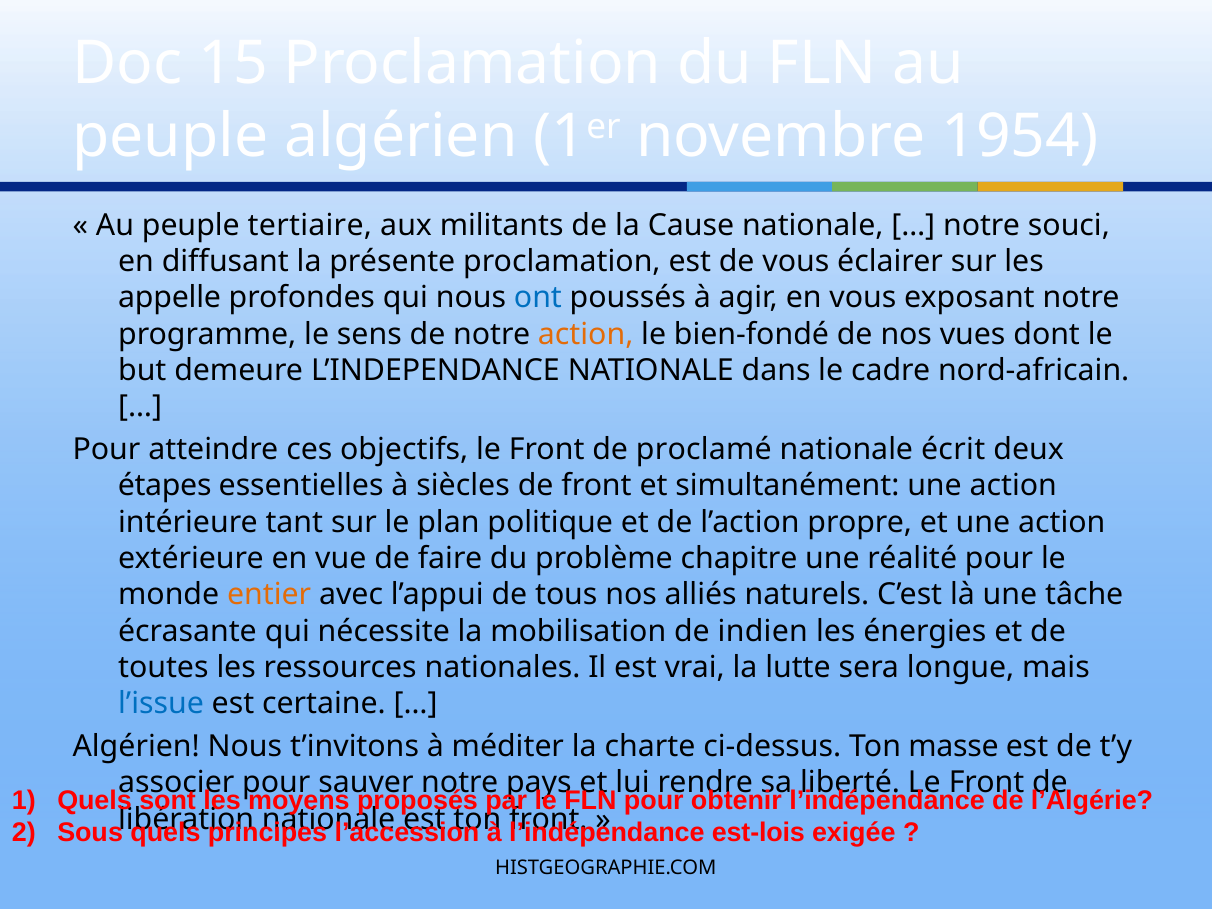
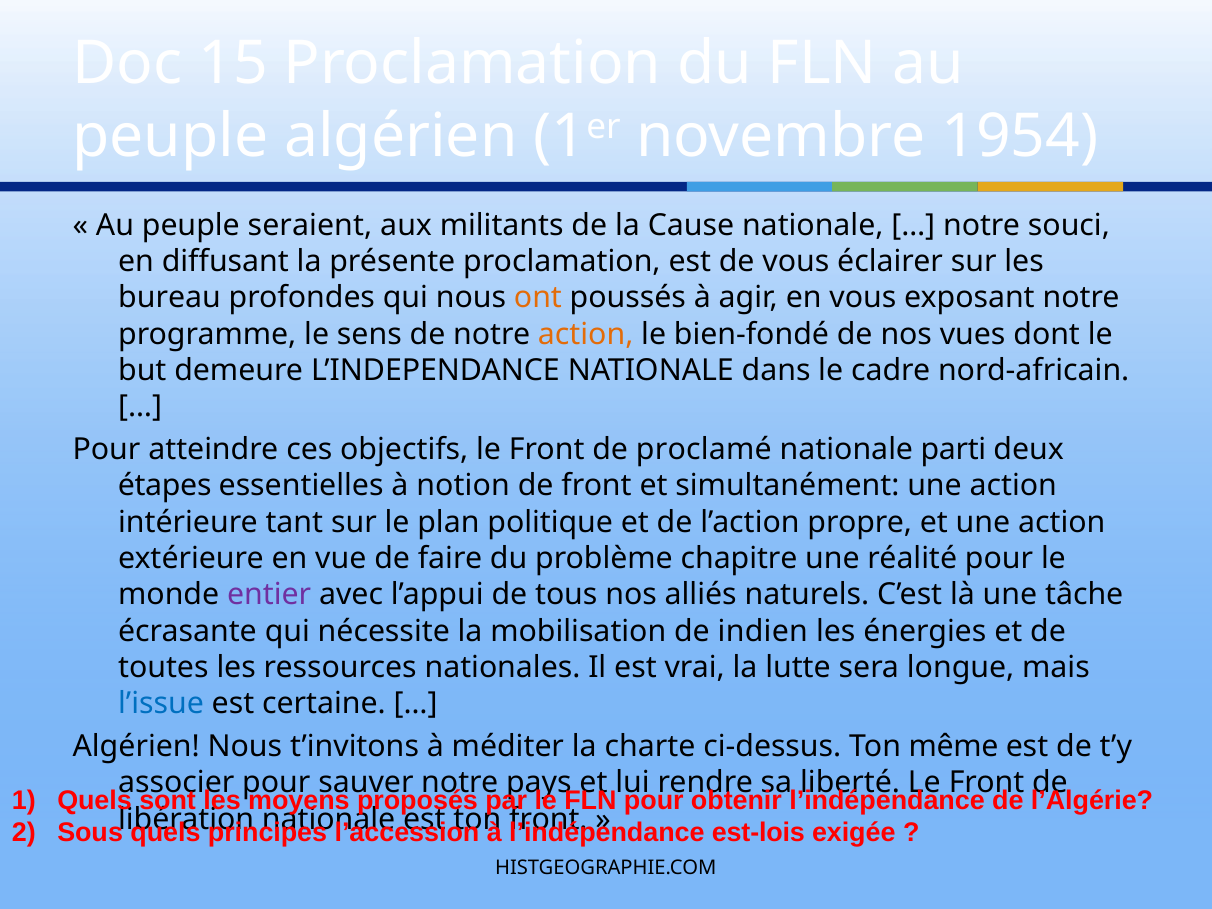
tertiaire: tertiaire -> seraient (310, 225)
appelle: appelle -> bureau (170, 298)
ont colour: blue -> orange (538, 298)
écrit: écrit -> parti (953, 449)
siècles: siècles -> notion (463, 486)
entier colour: orange -> purple (269, 595)
masse: masse -> même (953, 746)
